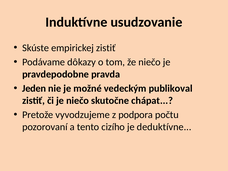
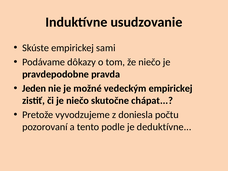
empirickej zistiť: zistiť -> sami (106, 48)
vedeckým publikoval: publikoval -> empirickej (171, 88)
podpora: podpora -> doniesla (136, 115)
cizího: cizího -> podle (113, 127)
